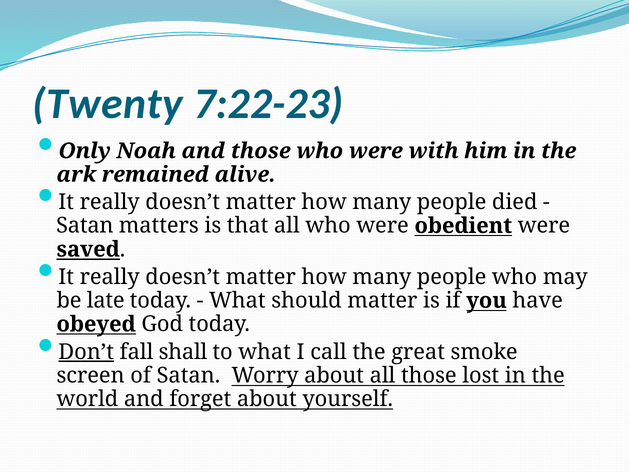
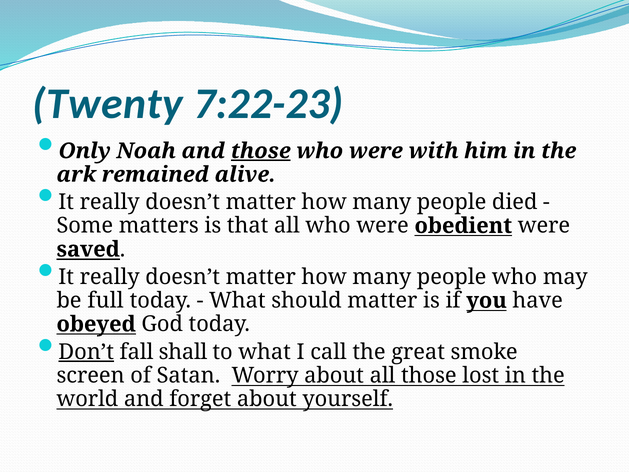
those underline: none -> present (261, 151)
Satan: Satan -> Some (85, 226)
late: late -> full (106, 300)
